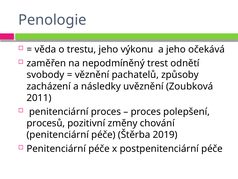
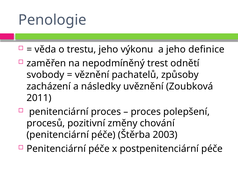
očekává: očekává -> definice (206, 49)
2019: 2019 -> 2003 (165, 134)
